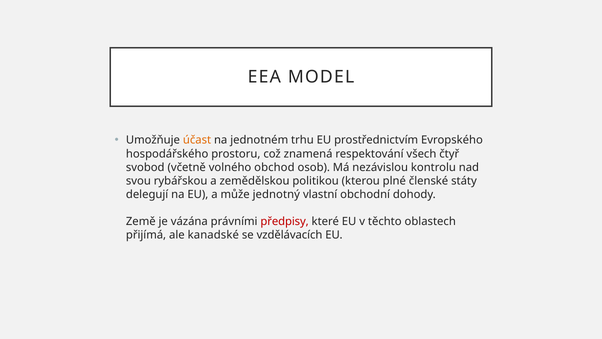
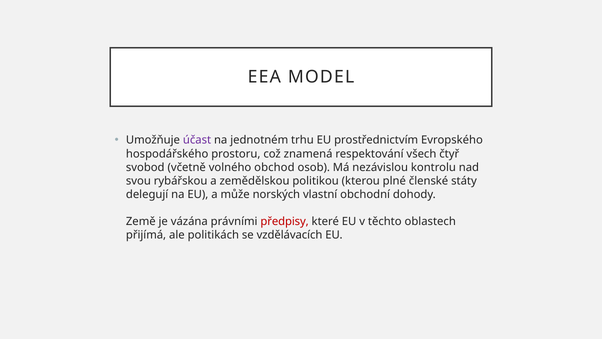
účast colour: orange -> purple (197, 140)
jednotný: jednotný -> norských (276, 194)
kanadské: kanadské -> politikách (213, 235)
